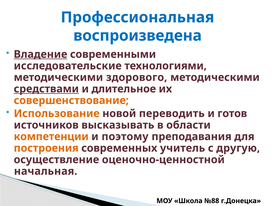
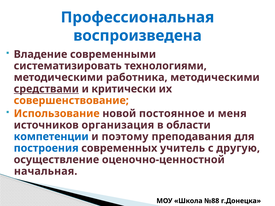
Владение underline: present -> none (41, 54)
исследовательские: исследовательские -> систематизировать (68, 66)
здорового: здорового -> работника (137, 77)
длительное: длительное -> критически (124, 89)
переводить: переводить -> постоянное (172, 114)
готов: готов -> меня (232, 114)
высказывать: высказывать -> организация (118, 125)
компетенции colour: orange -> blue (51, 137)
построения colour: orange -> blue (46, 148)
